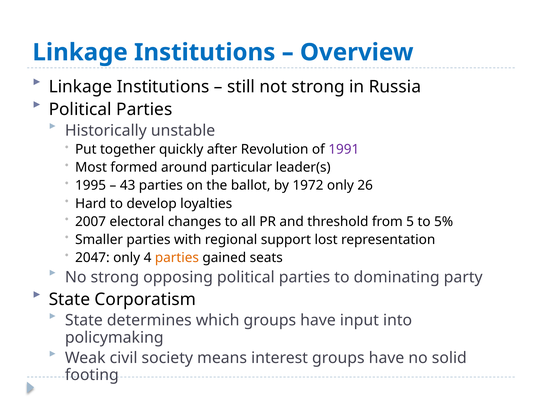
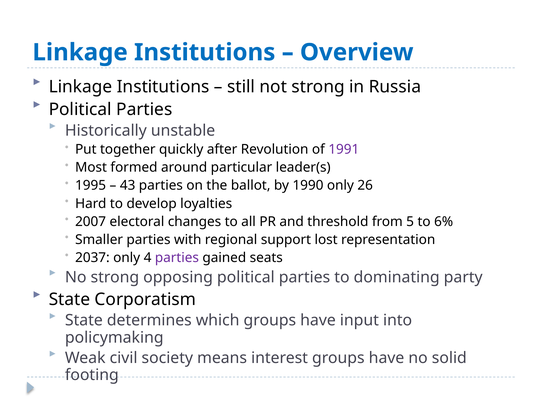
1972: 1972 -> 1990 (308, 185)
5%: 5% -> 6% (444, 221)
2047: 2047 -> 2037 (92, 257)
parties colour: orange -> purple (177, 257)
